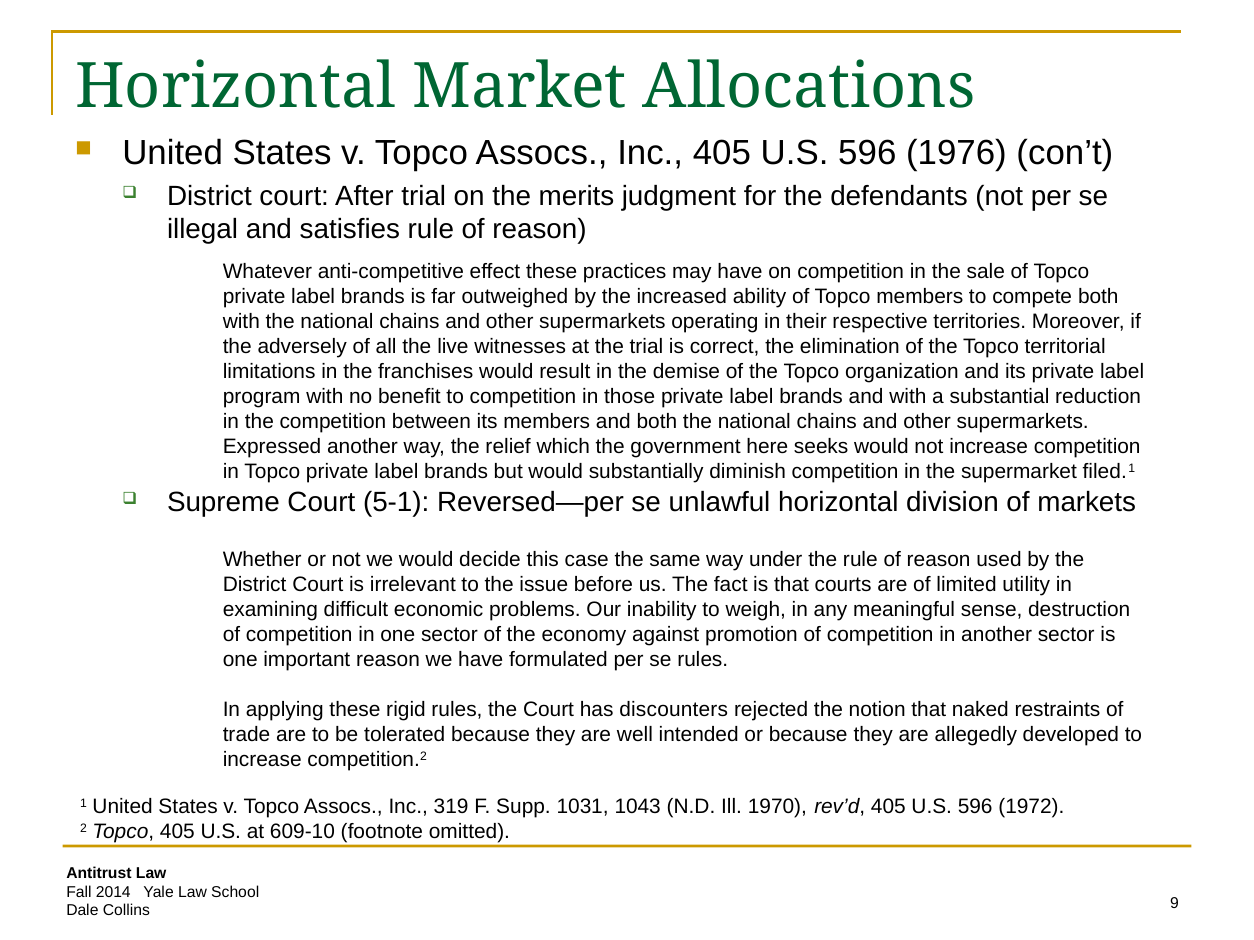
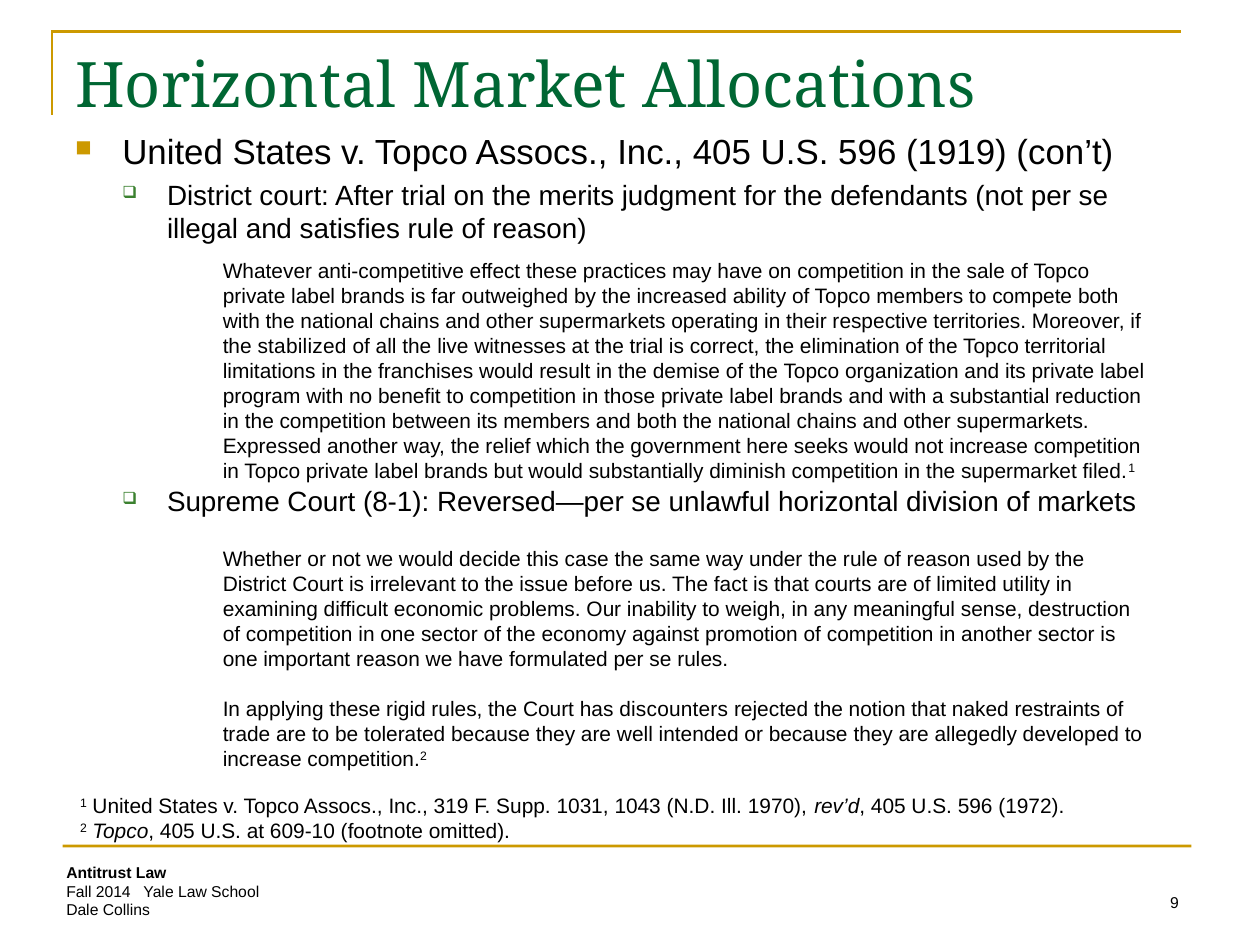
1976: 1976 -> 1919 (956, 154)
adversely: adversely -> stabilized (302, 347)
5-1: 5-1 -> 8-1 (396, 503)
